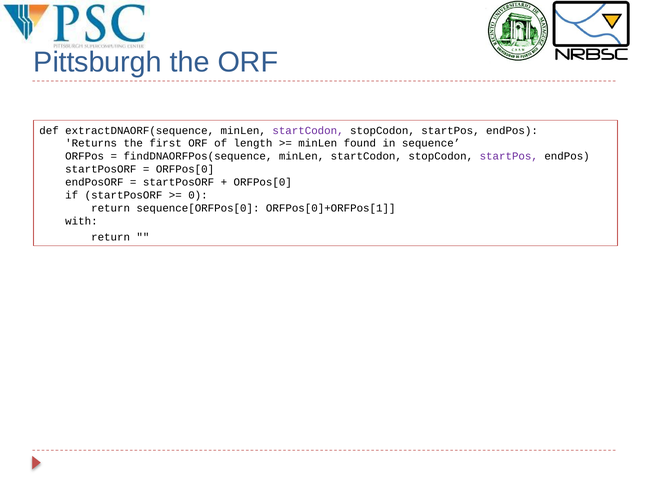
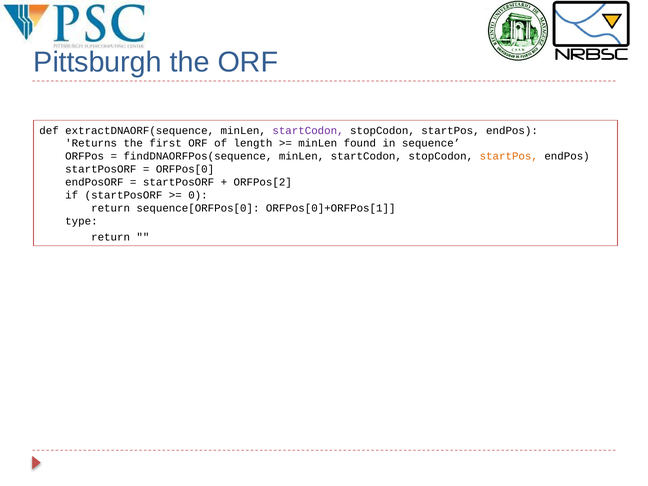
startPos colour: purple -> orange (509, 156)
ORFPos[0: ORFPos[0 -> ORFPos[2 (263, 182)
with: with -> type (81, 221)
